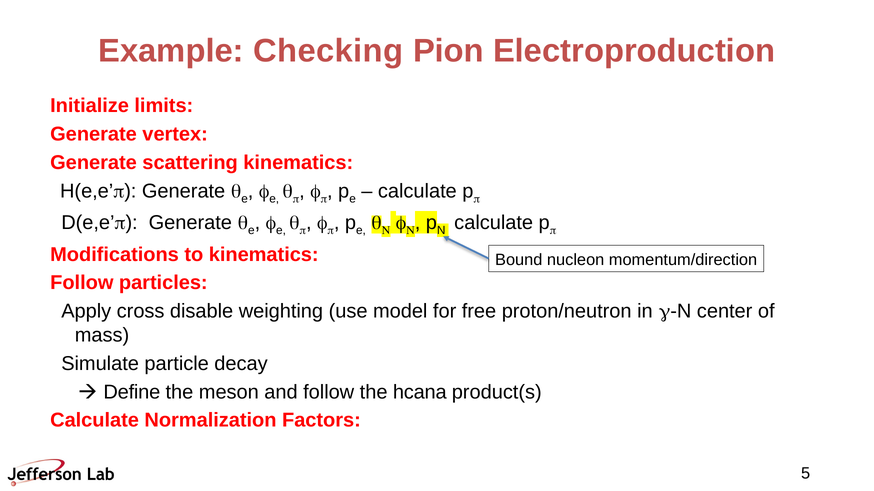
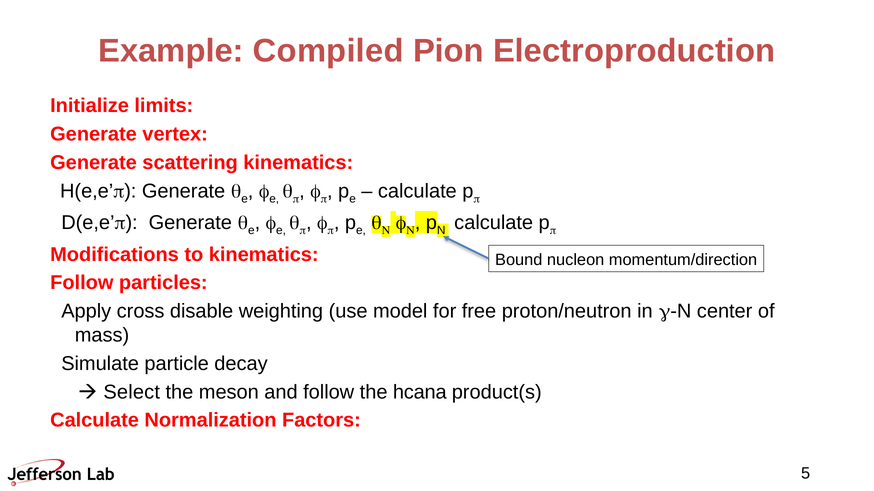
Checking: Checking -> Compiled (328, 51)
Define: Define -> Select (132, 392)
